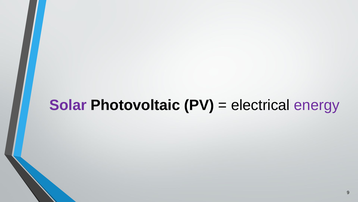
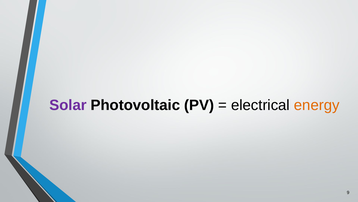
energy colour: purple -> orange (317, 105)
